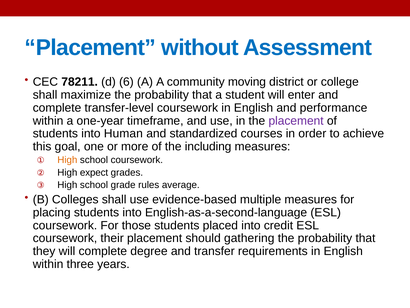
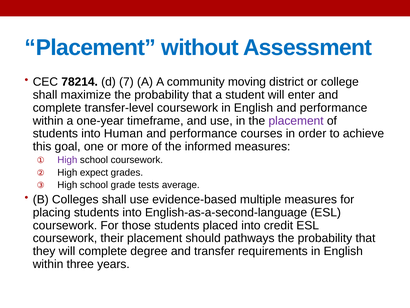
78211: 78211 -> 78214 (80, 82)
6: 6 -> 7 (126, 82)
standardized: standardized -> performance (203, 133)
including: including -> informed (208, 146)
High colour: orange -> purple (67, 160)
rules: rules -> tests (149, 185)
gathering: gathering -> pathways (249, 238)
